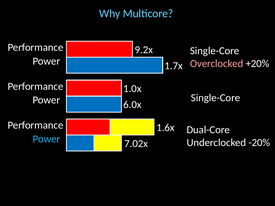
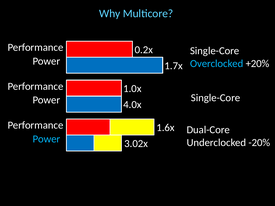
9.2x: 9.2x -> 0.2x (144, 50)
Overclocked colour: pink -> light blue (217, 64)
6.0x: 6.0x -> 4.0x (132, 105)
7.02x: 7.02x -> 3.02x (136, 144)
